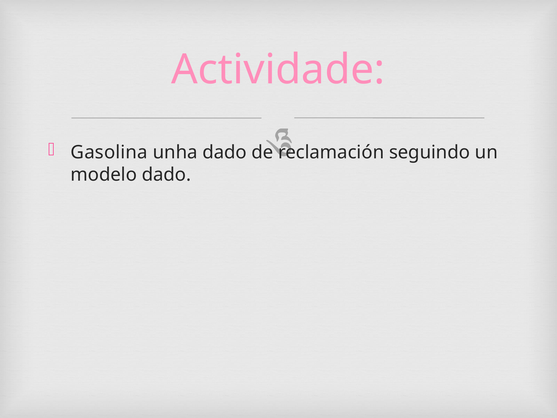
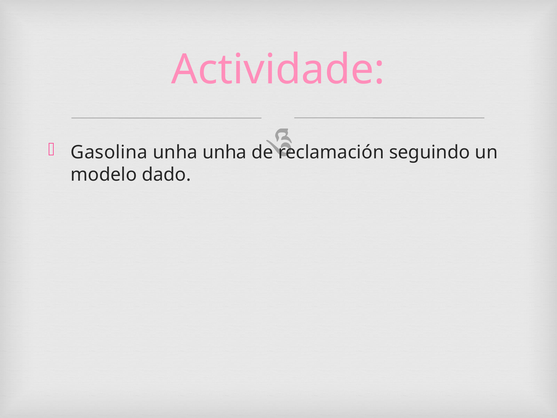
unha dado: dado -> unha (225, 152)
